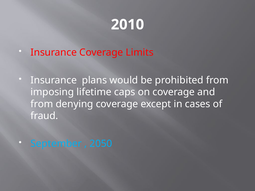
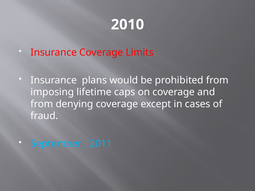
2050: 2050 -> 2011 (101, 144)
